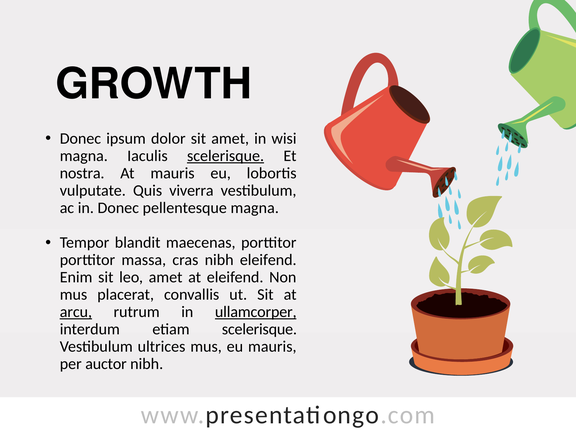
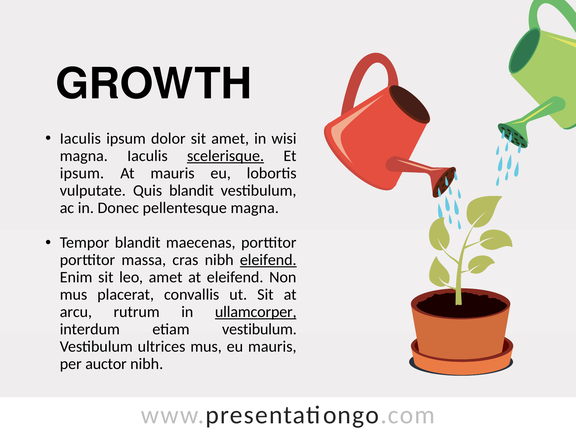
Donec: Donec -> Iaculis (80, 139)
nostra: nostra -> ipsum (82, 173)
Quis viverra: viverra -> blandit (191, 191)
eleifend underline: none -> present (268, 260)
arcu underline: present -> none (76, 312)
etiam scelerisque: scelerisque -> vestibulum (259, 329)
